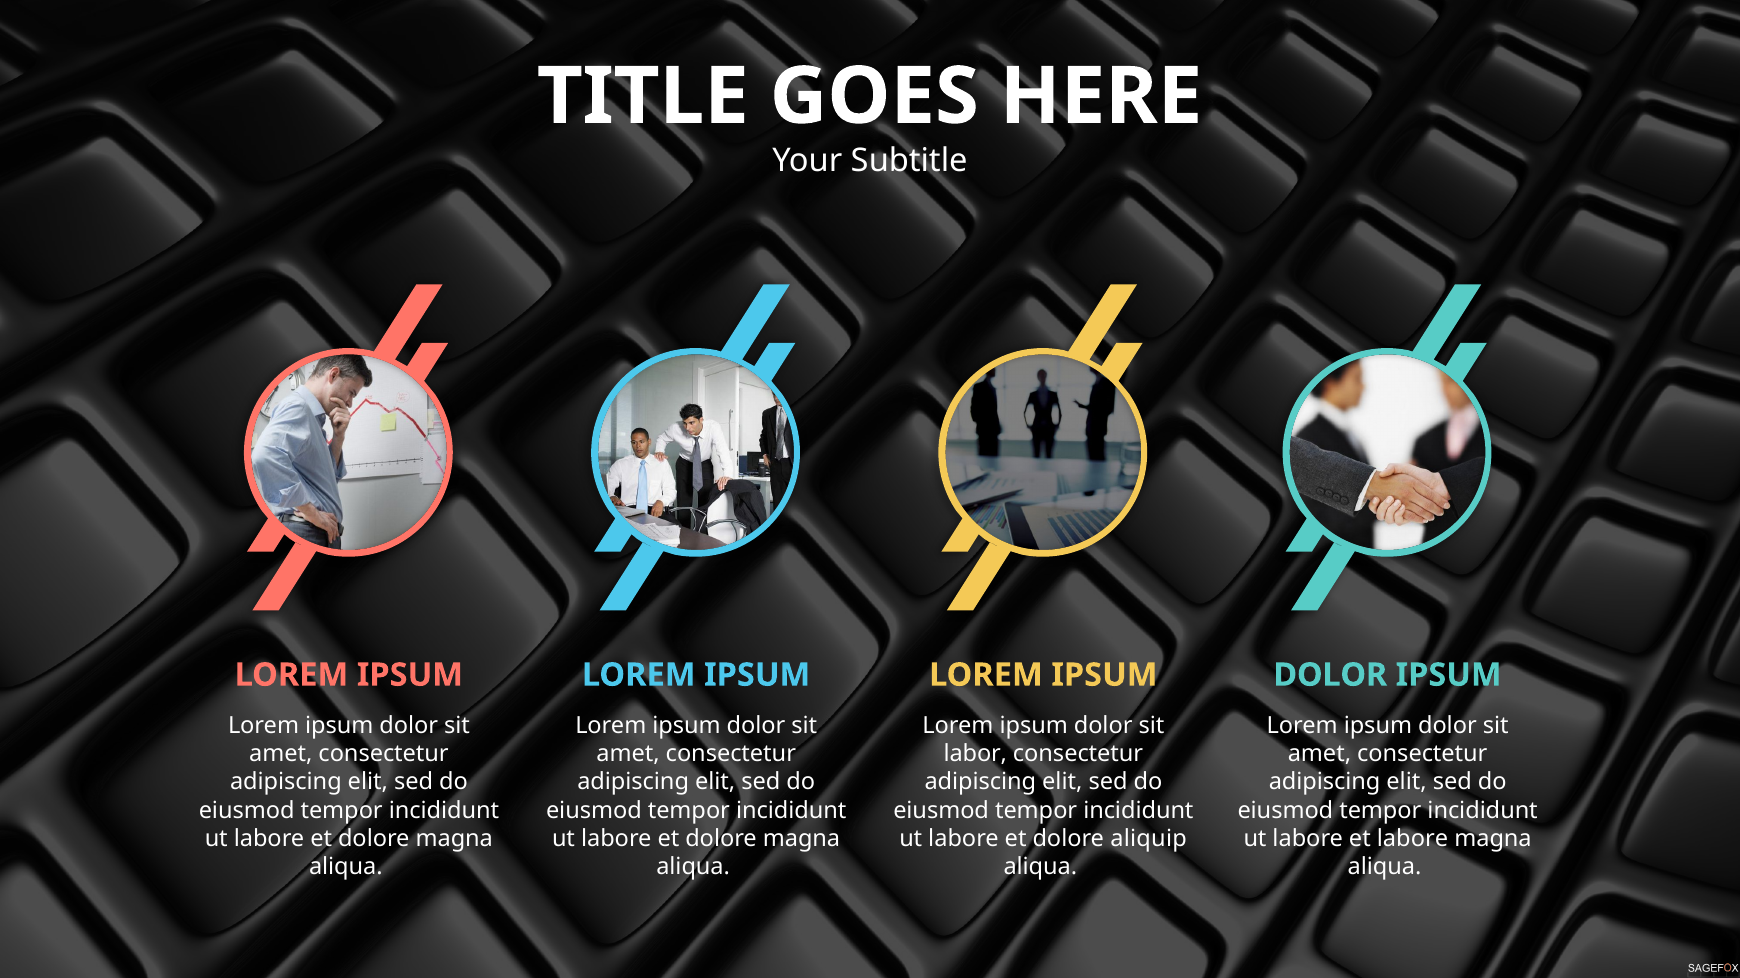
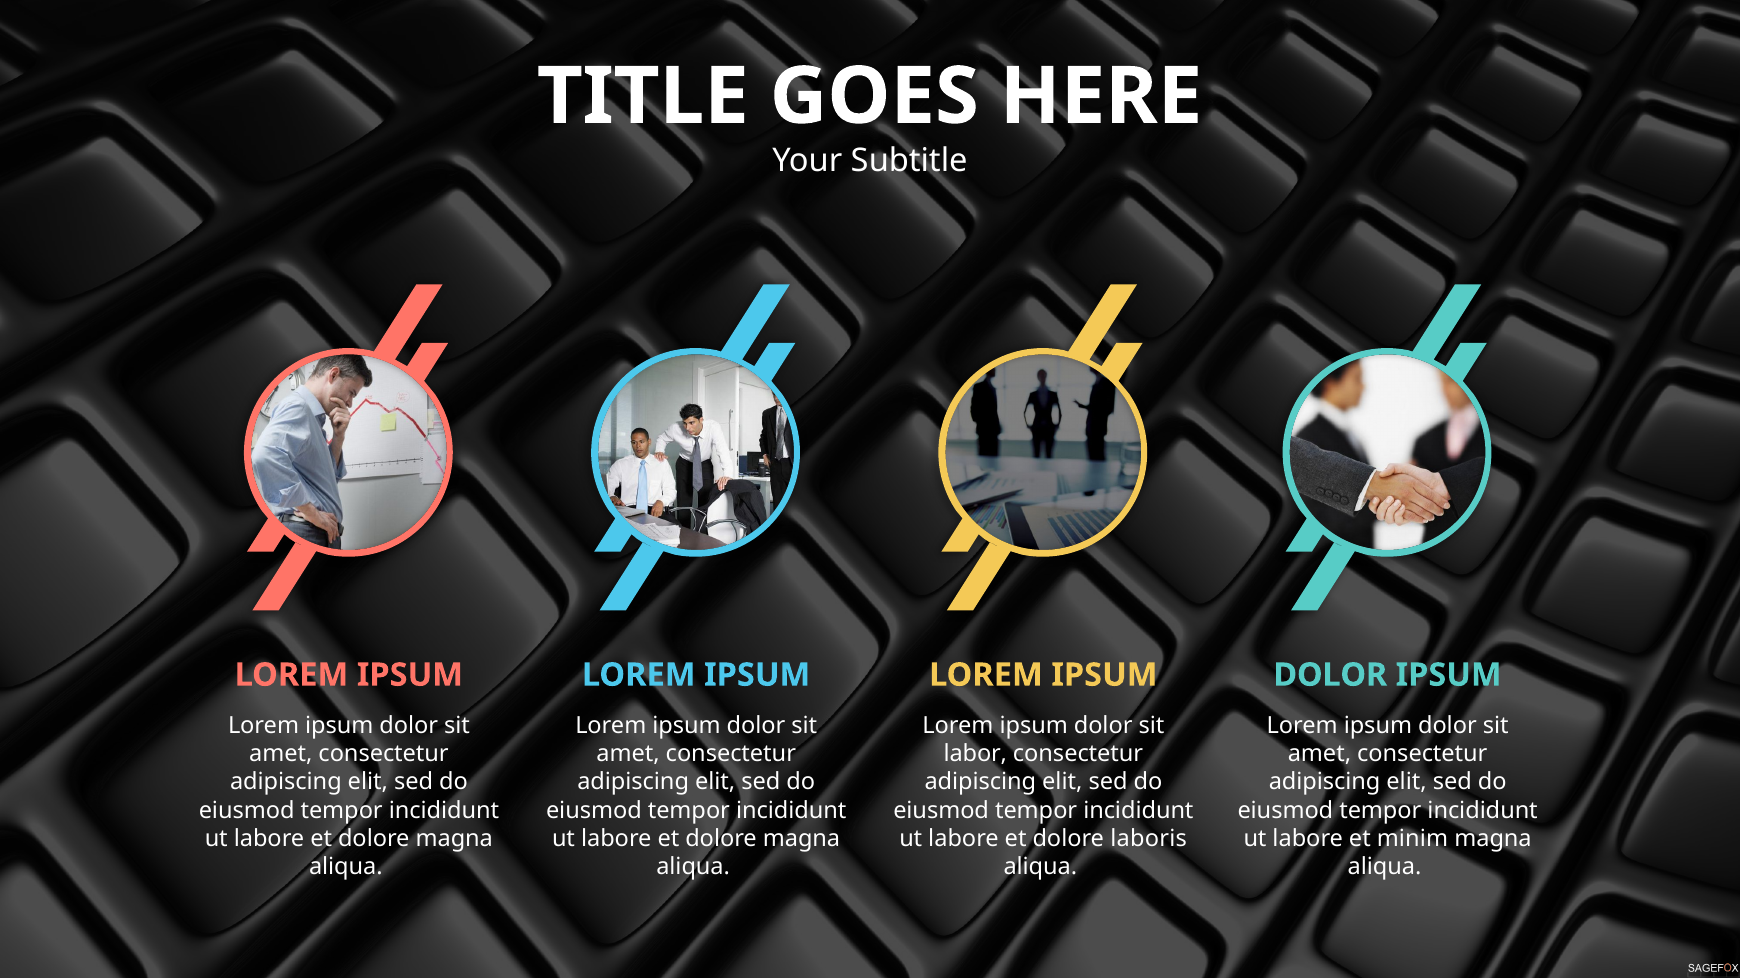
aliquip: aliquip -> laboris (1149, 839)
et labore: labore -> minim (1412, 839)
